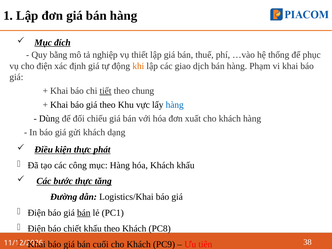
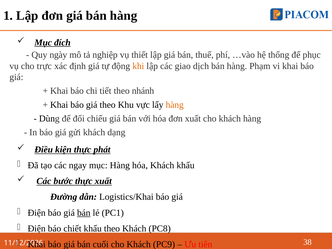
bằng: bằng -> ngày (58, 55)
cho điện: điện -> trực (44, 66)
tiết underline: present -> none (106, 91)
chung: chung -> nhánh (143, 91)
hàng colour: blue -> orange (175, 105)
công: công -> ngay (78, 165)
thực tăng: tăng -> xuất (103, 181)
